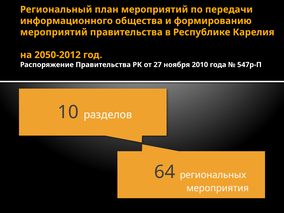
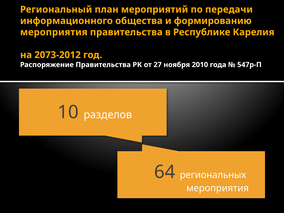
мероприятий: мероприятий -> мероприятия (54, 32)
2050-2012: 2050-2012 -> 2073-2012 (58, 55)
